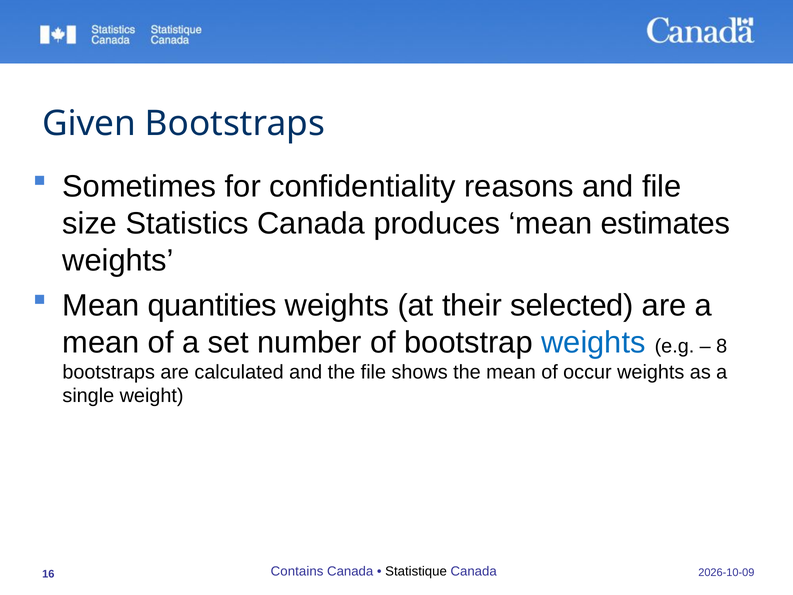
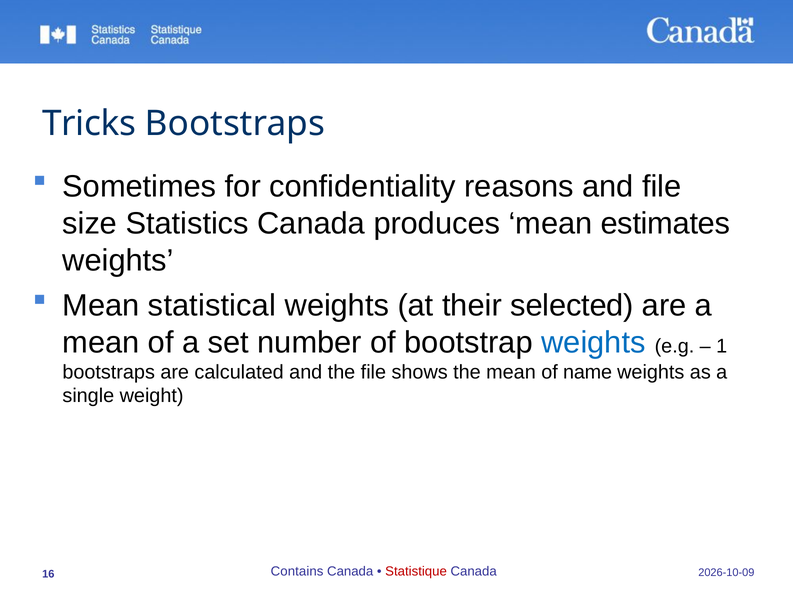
Given: Given -> Tricks (89, 124)
quantities: quantities -> statistical (212, 305)
8: 8 -> 1 (722, 346)
occur: occur -> name (588, 372)
Statistique colour: black -> red (416, 571)
